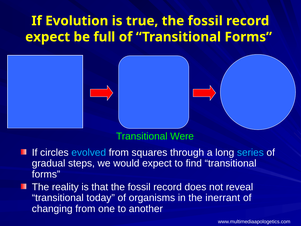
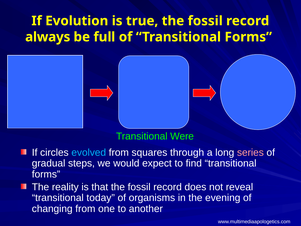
expect: expect -> always (48, 37)
series colour: light blue -> pink (250, 152)
inerrant: inerrant -> evening (223, 198)
